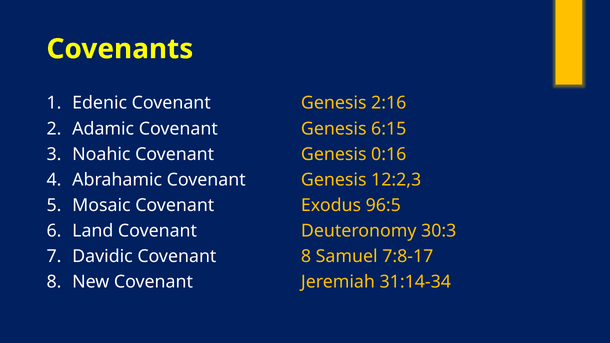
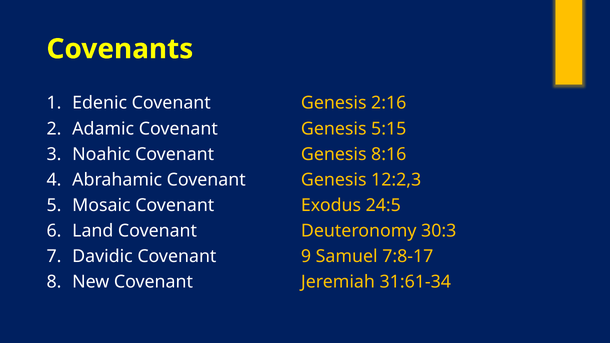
6:15: 6:15 -> 5:15 (389, 129)
0:16: 0:16 -> 8:16 (389, 154)
96:5: 96:5 -> 24:5 (383, 205)
Covenant 8: 8 -> 9 (306, 257)
31:14-34: 31:14-34 -> 31:61-34 (415, 282)
